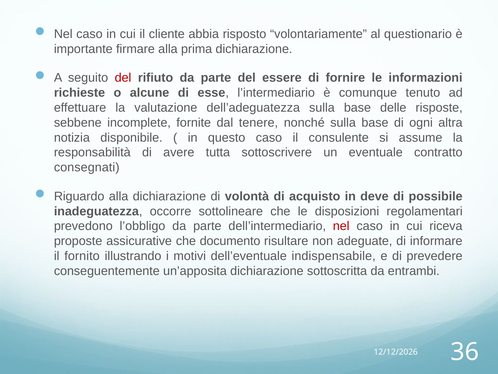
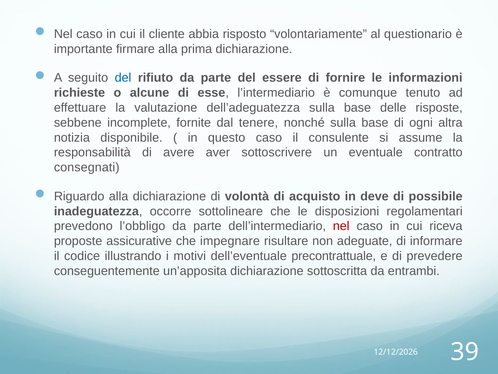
del colour: red -> blue (123, 78)
tutta: tutta -> aver (218, 152)
documento: documento -> impegnare (230, 241)
fornito: fornito -> codice (82, 256)
indispensabile: indispensabile -> precontrattuale (334, 256)
36: 36 -> 39 (465, 351)
